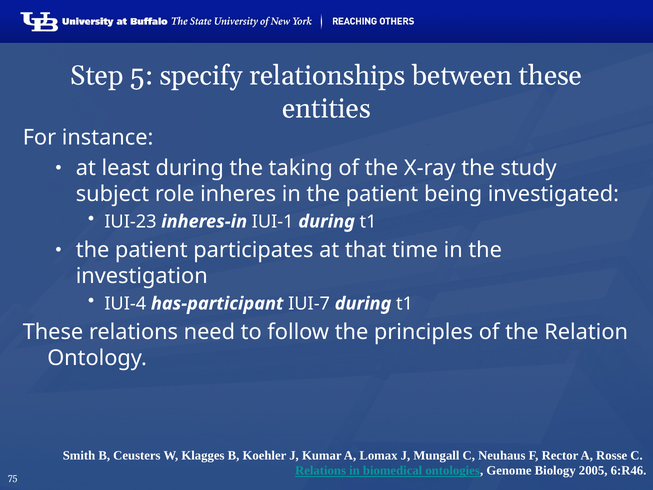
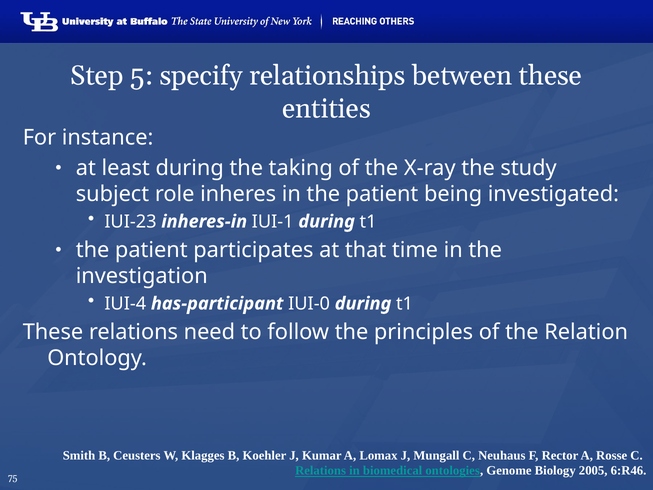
IUI-7: IUI-7 -> IUI-0 (309, 303)
